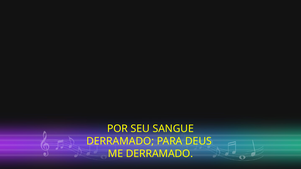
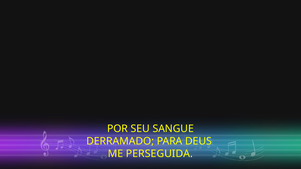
ME DERRAMADO: DERRAMADO -> PERSEGUIDA (159, 154)
